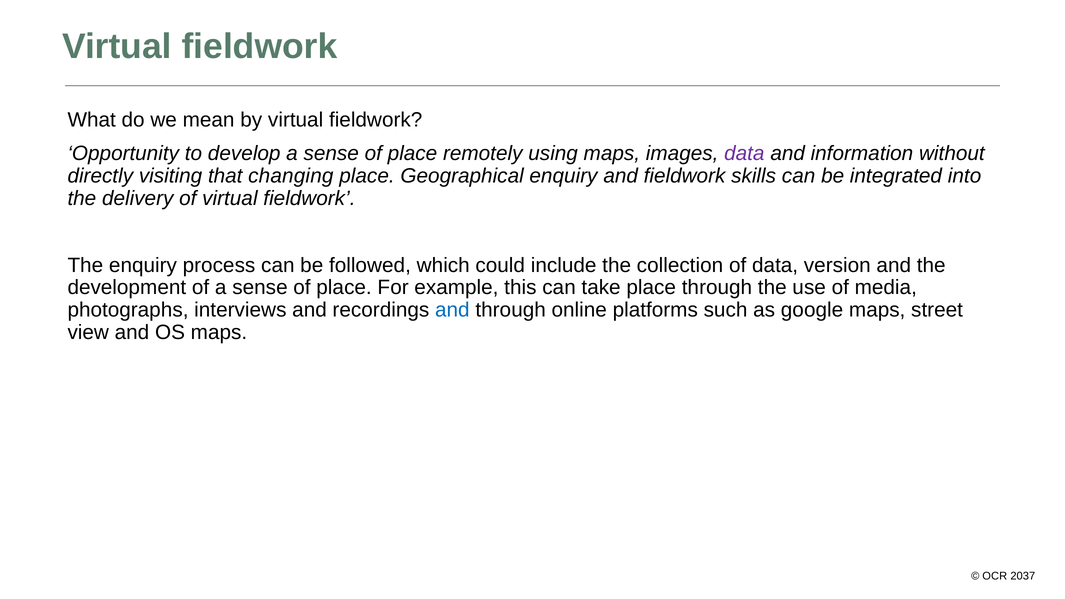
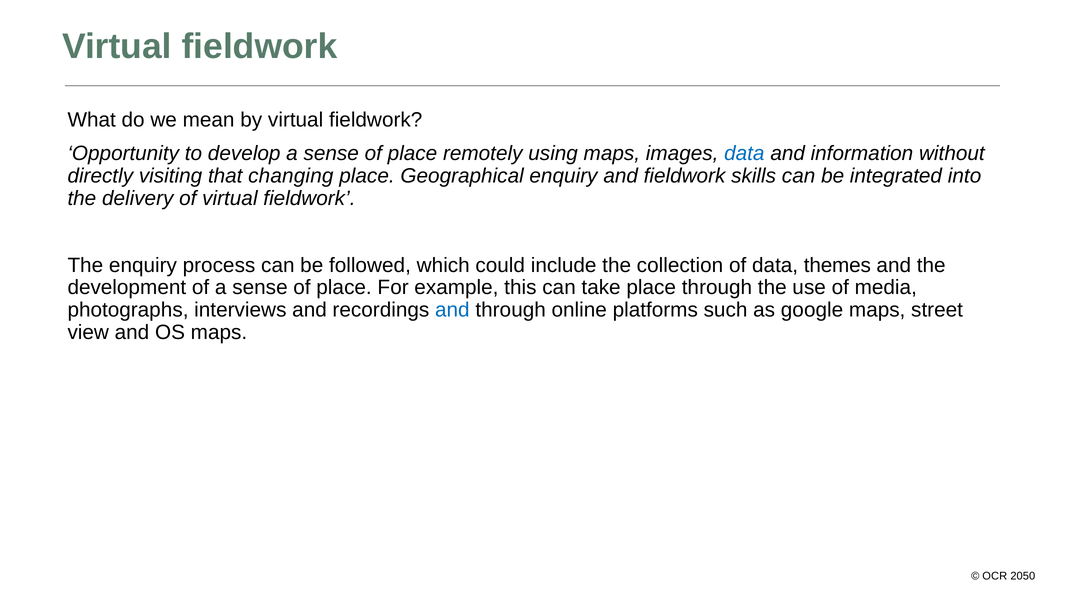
data colour: purple -> blue (744, 153)
version: version -> themes (837, 265)
2037: 2037 -> 2050 (1023, 576)
